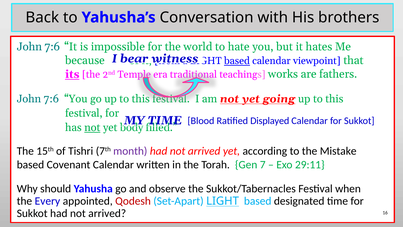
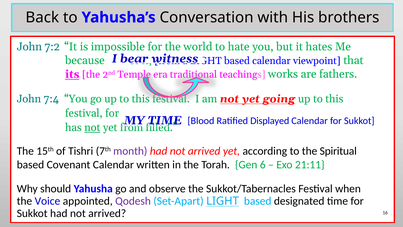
7:6: 7:6 -> 7:2 (52, 47)
based underline: present -> none (237, 61)
7:6: 7:6 -> 7:4 (51, 99)
yet body: body -> from (132, 128)
Mistake: Mistake -> Spiritual (338, 151)
7: 7 -> 6 (263, 165)
29:11: 29:11 -> 21:11 (310, 165)
Every: Every -> Voice (47, 201)
Qodesh colour: red -> purple (133, 201)
